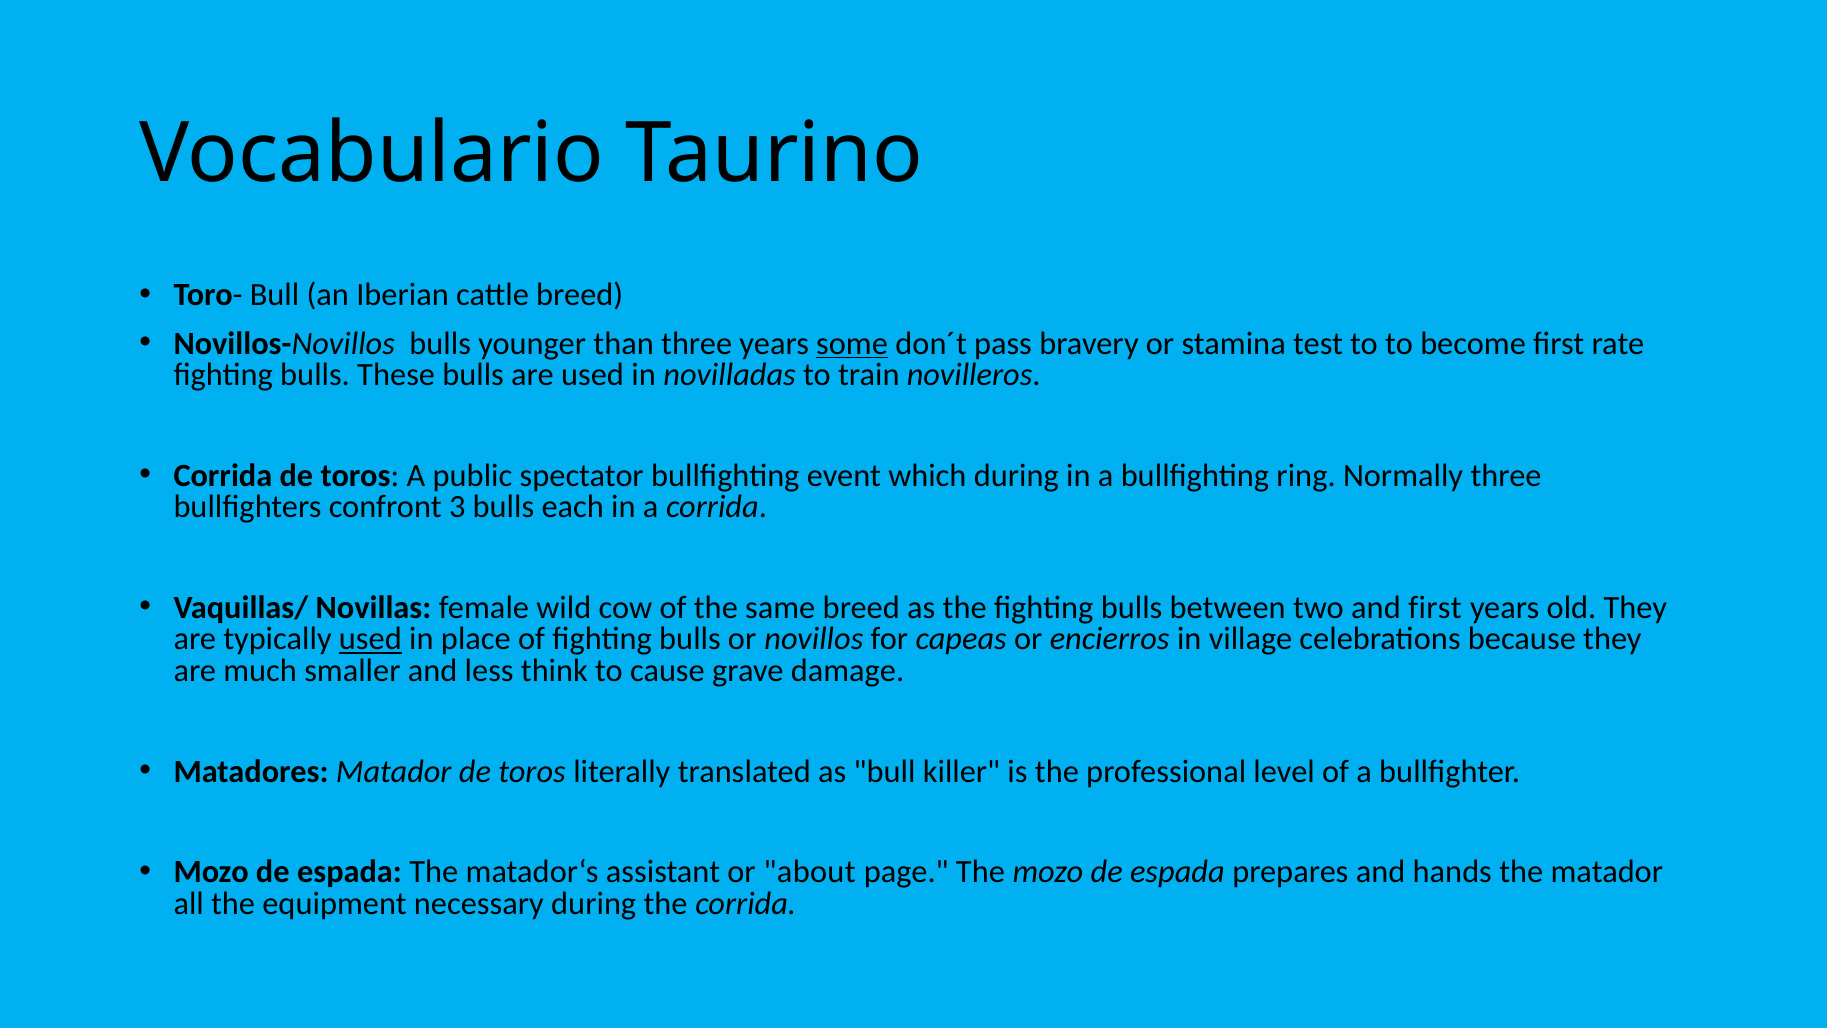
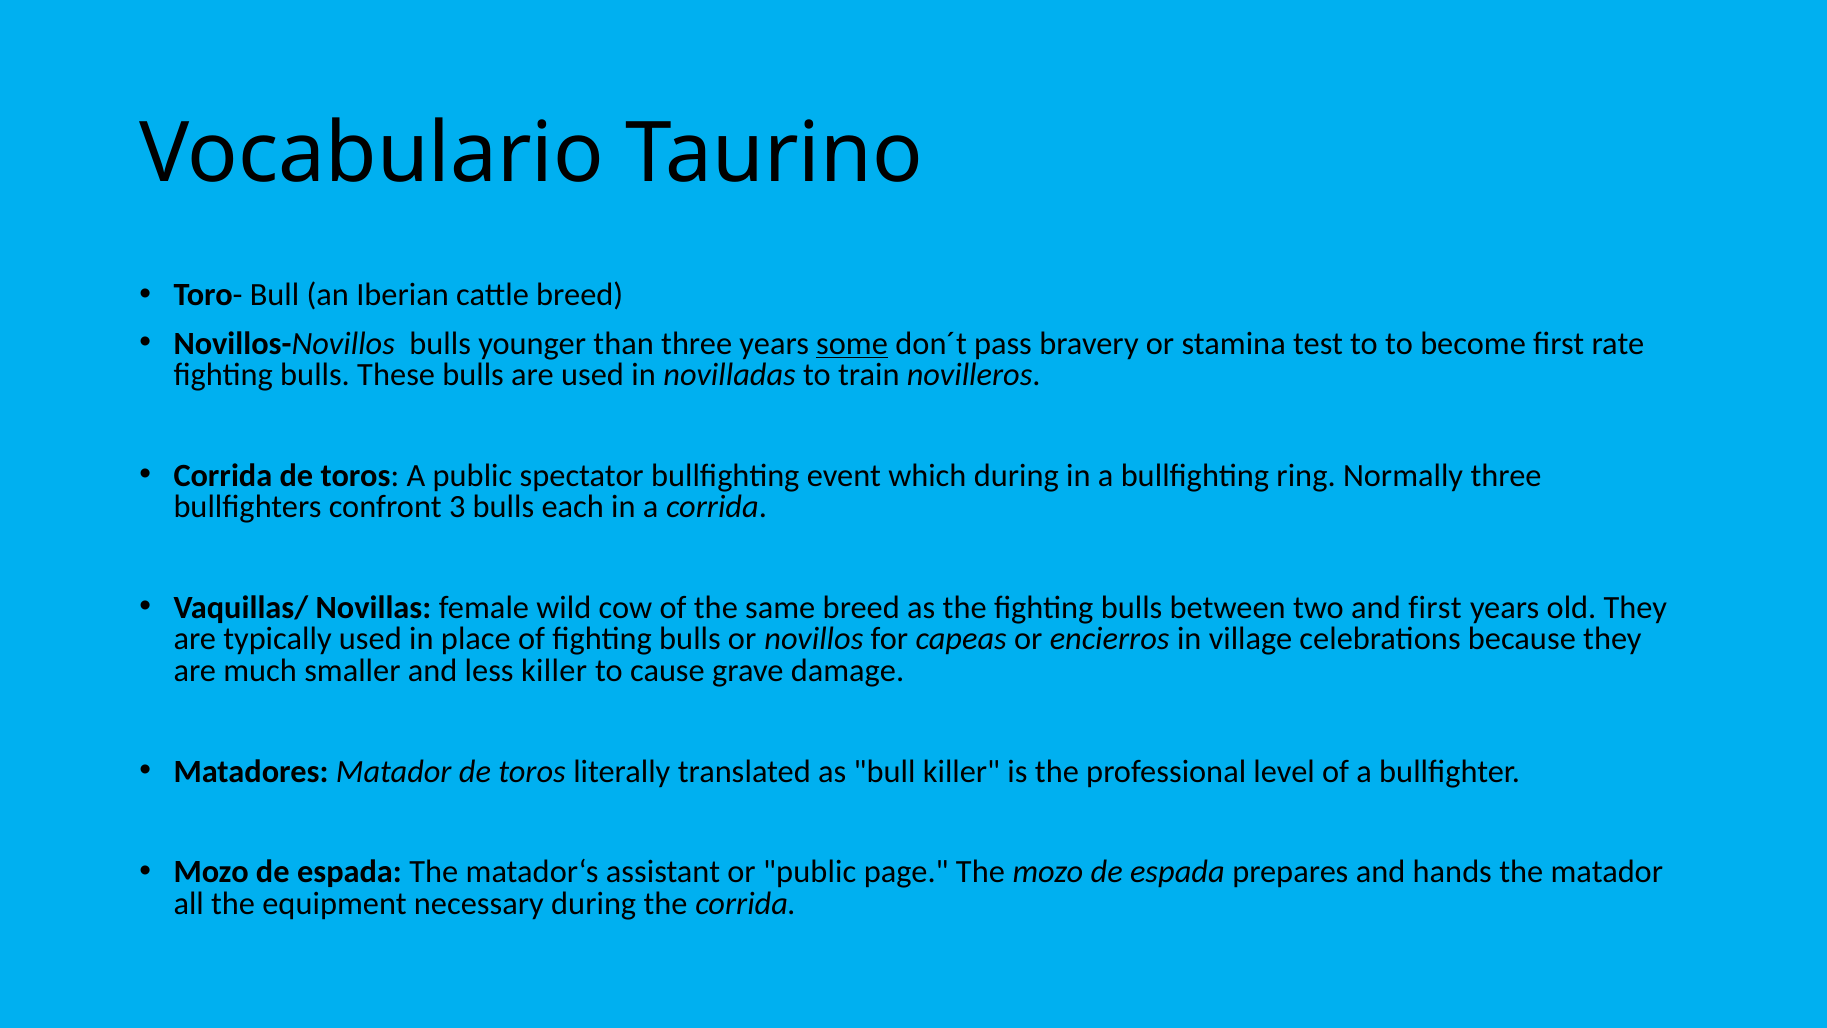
used underline: present -> none (370, 639)
less think: think -> killer (554, 670)
or about: about -> public (810, 872)
